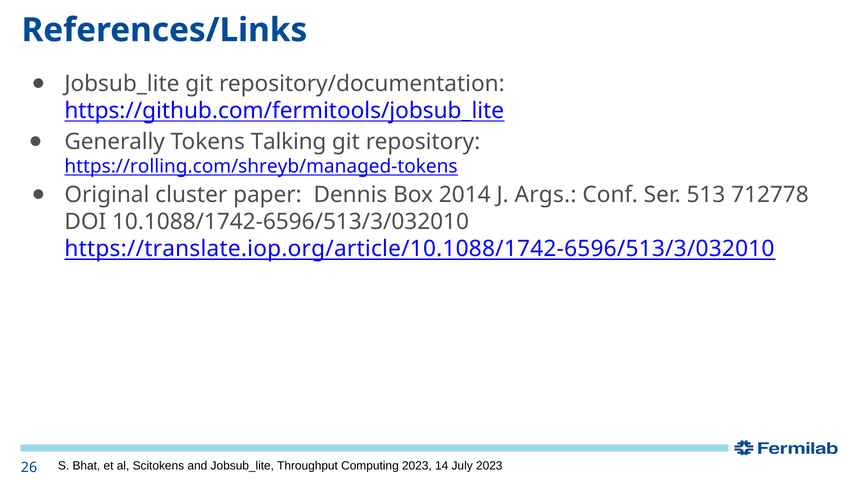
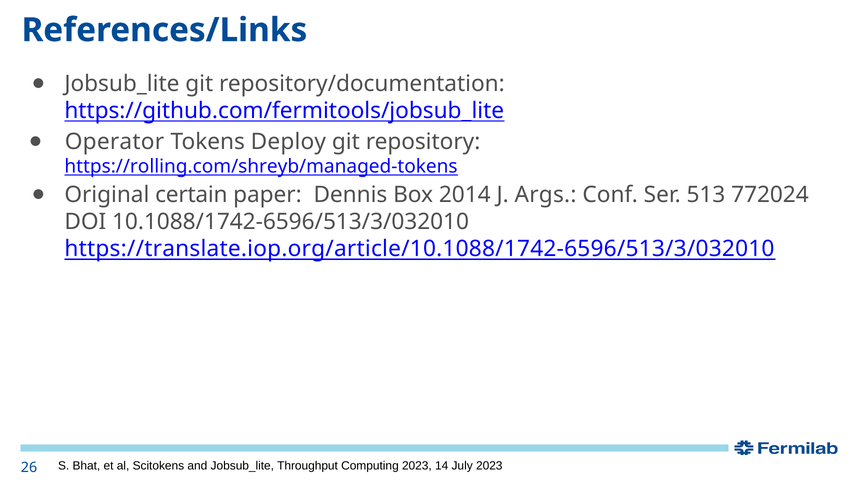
Generally: Generally -> Operator (114, 142)
Talking: Talking -> Deploy (288, 142)
cluster: cluster -> certain (191, 195)
712778: 712778 -> 772024 (770, 195)
